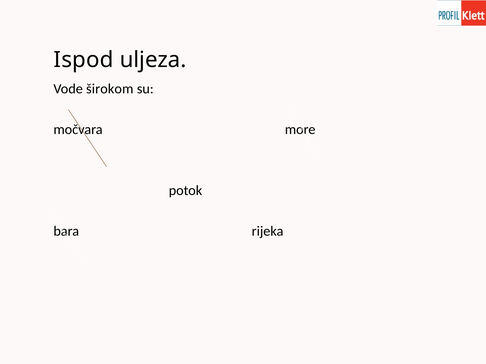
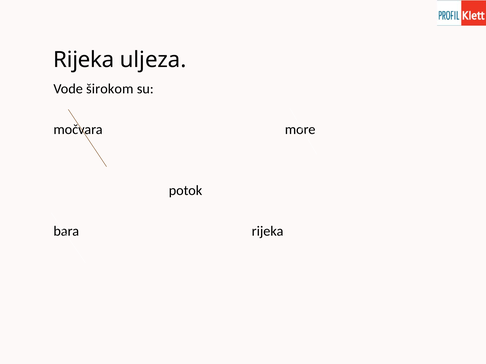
Ispod: Ispod -> Rijeka (84, 60)
